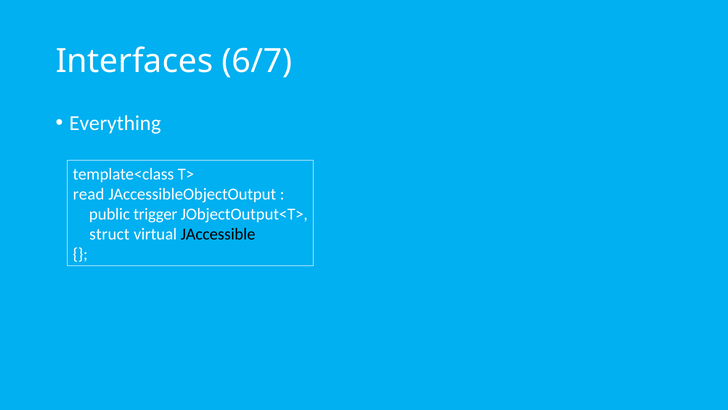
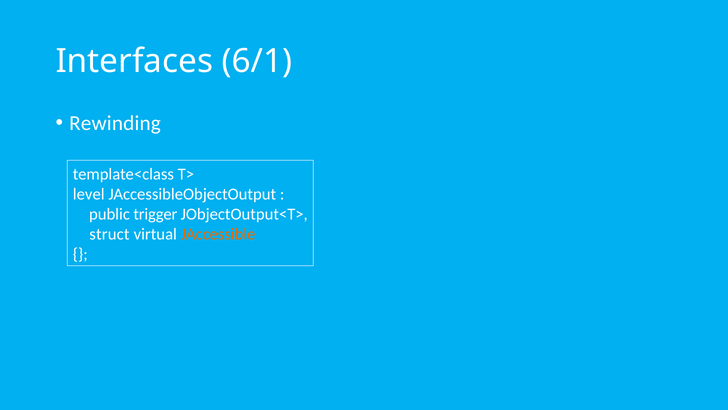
6/7: 6/7 -> 6/1 (257, 61)
Everything: Everything -> Rewinding (115, 123)
read: read -> level (89, 194)
JAccessible colour: black -> orange (218, 234)
